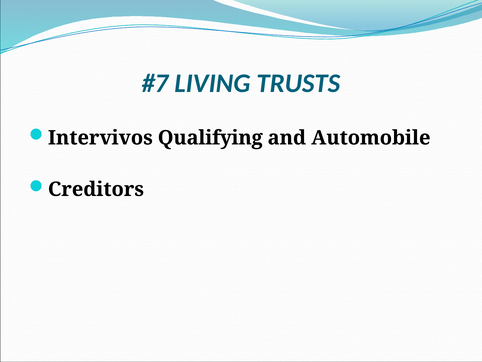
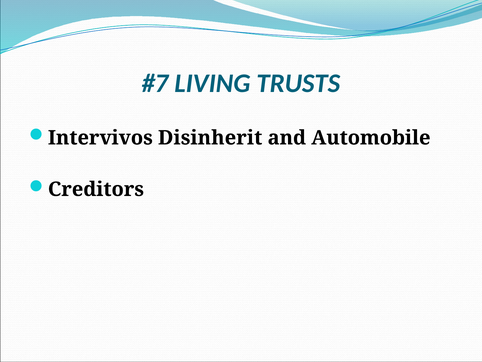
Qualifying: Qualifying -> Disinherit (210, 138)
